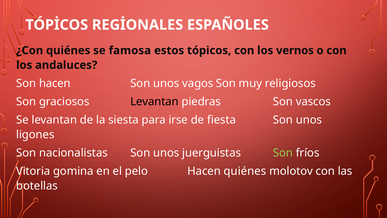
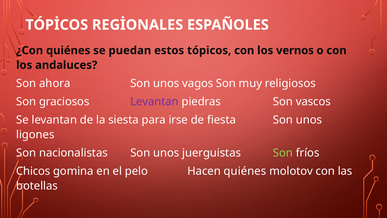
famosa: famosa -> puedan (130, 50)
Son hacen: hacen -> ahora (55, 83)
Levantan colour: black -> purple (154, 102)
Vitoria: Vitoria -> Chicos (33, 171)
